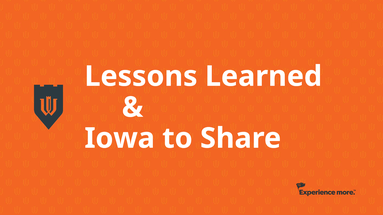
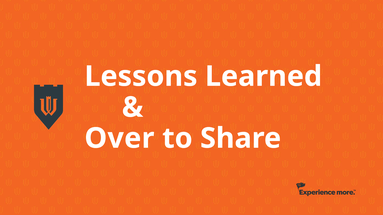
Iowa: Iowa -> Over (119, 139)
